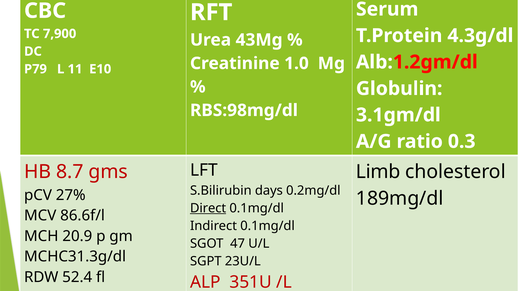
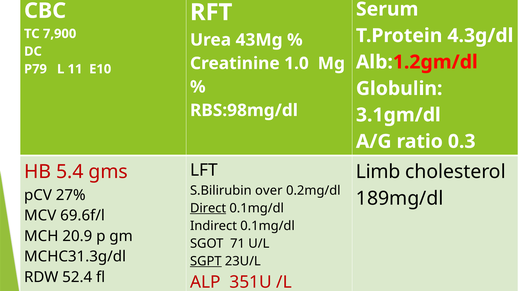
8.7: 8.7 -> 5.4 (70, 172)
days: days -> over (269, 191)
86.6f/l: 86.6f/l -> 69.6f/l (83, 216)
47: 47 -> 71 (238, 244)
SGPT underline: none -> present (206, 261)
